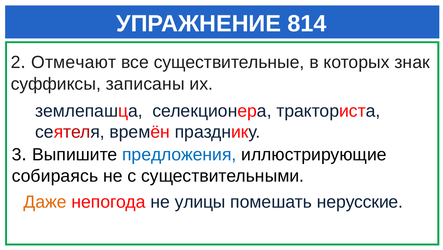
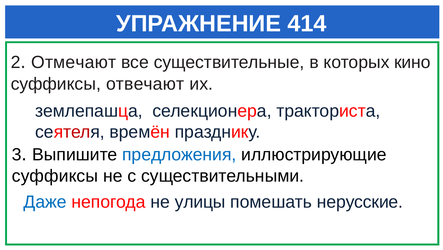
814: 814 -> 414 (307, 24)
знак: знак -> кино (412, 62)
записаны: записаны -> отвечают (145, 84)
собираясь: собираясь -> суффиксы (55, 176)
Даже colour: orange -> blue (45, 201)
